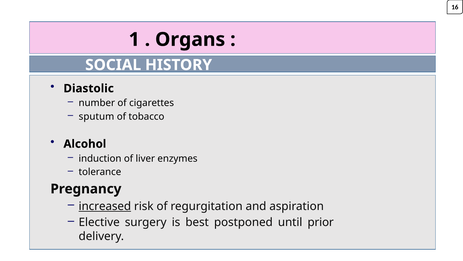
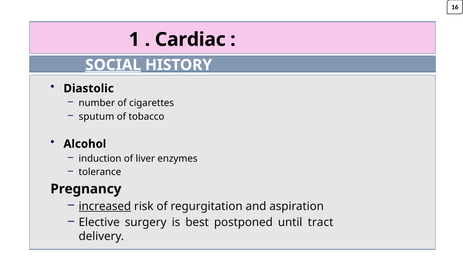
Organs: Organs -> Cardiac (190, 39)
SOCIAL underline: none -> present (113, 65)
prior: prior -> tract (321, 222)
